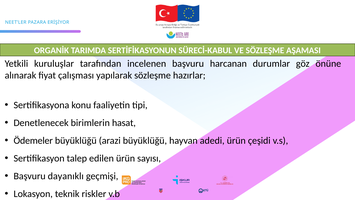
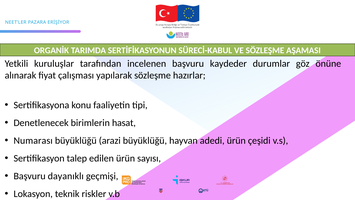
harcanan: harcanan -> kaydeder (228, 64)
Ödemeler: Ödemeler -> Numarası (33, 140)
